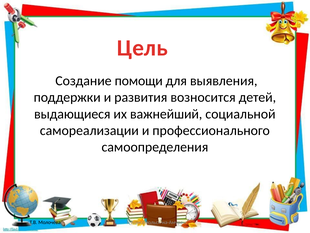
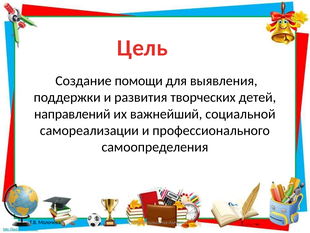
возносится: возносится -> творческих (203, 97)
выдающиеся: выдающиеся -> направлений (72, 114)
